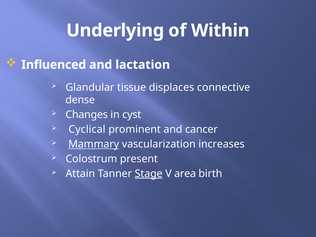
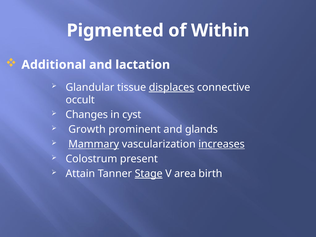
Underlying: Underlying -> Pigmented (115, 30)
Influenced: Influenced -> Additional (54, 65)
displaces underline: none -> present (172, 87)
dense: dense -> occult (80, 100)
Cyclical: Cyclical -> Growth (87, 129)
cancer: cancer -> glands (201, 129)
increases underline: none -> present (222, 144)
